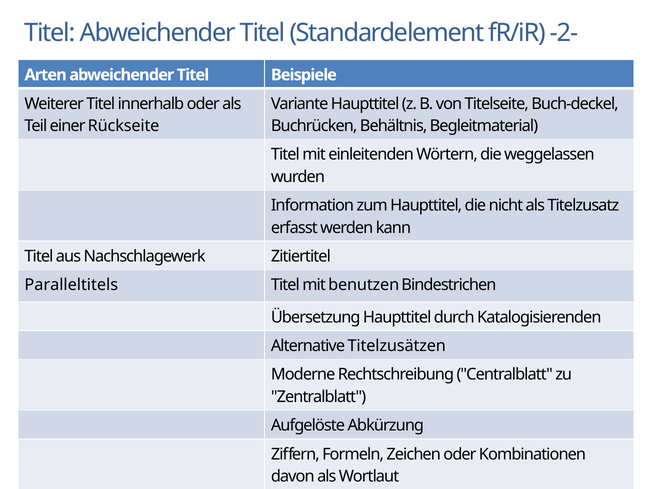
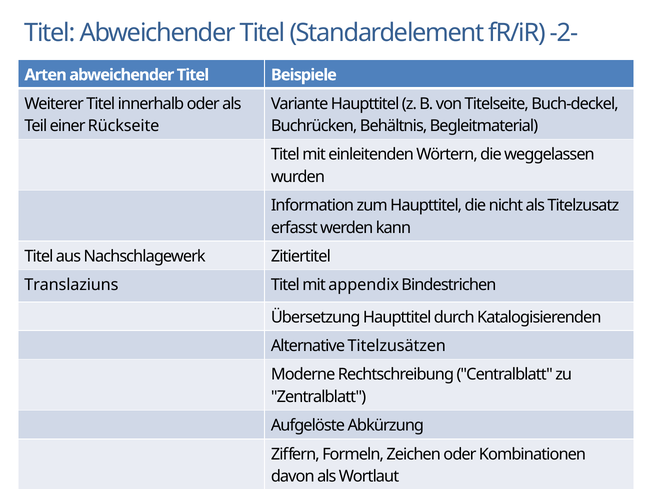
Paralleltitels: Paralleltitels -> Translaziuns (71, 285)
benutzen: benutzen -> appendix (364, 285)
